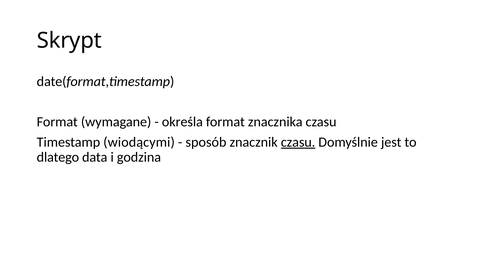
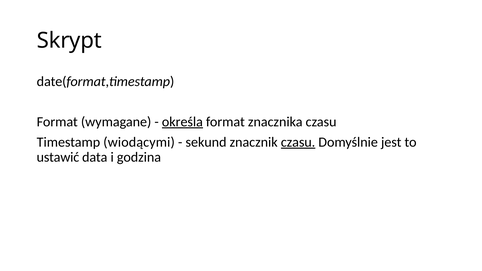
określa underline: none -> present (182, 122)
sposób: sposób -> sekund (206, 142)
dlatego: dlatego -> ustawić (58, 157)
